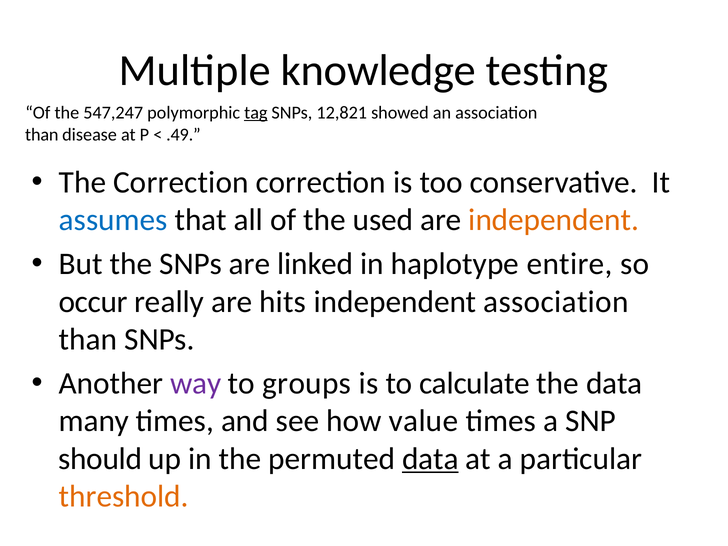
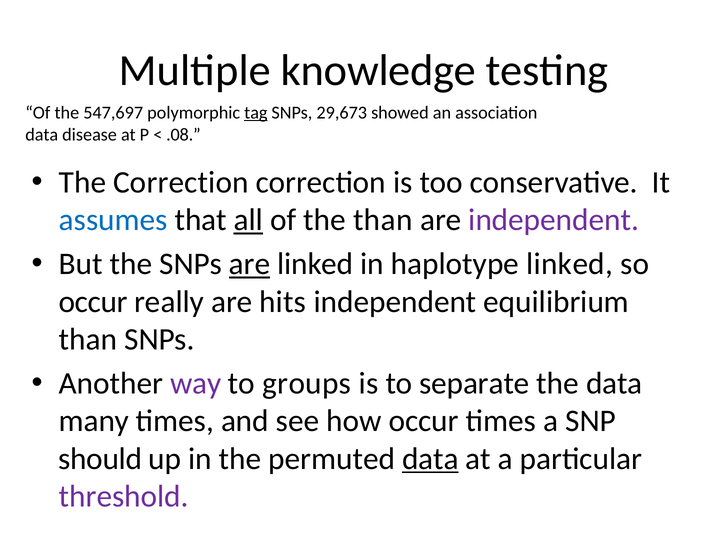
547,247: 547,247 -> 547,697 (113, 113)
12,821: 12,821 -> 29,673 (342, 113)
than: than -> data (42, 135)
.49: .49 -> .08 (183, 135)
all underline: none -> present (248, 220)
the used: used -> than (383, 220)
independent colour: orange -> purple (554, 220)
are underline: none -> present (249, 264)
haplotype entire: entire -> linked (570, 264)
independent association: association -> equilibrium (556, 302)
calculate: calculate -> separate (474, 383)
how value: value -> occur (424, 421)
threshold colour: orange -> purple (124, 496)
